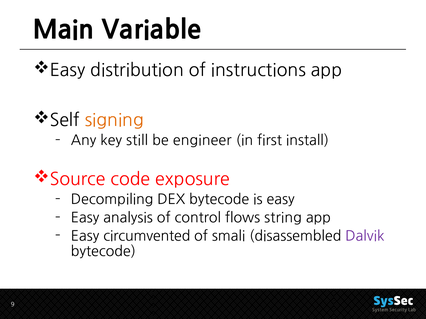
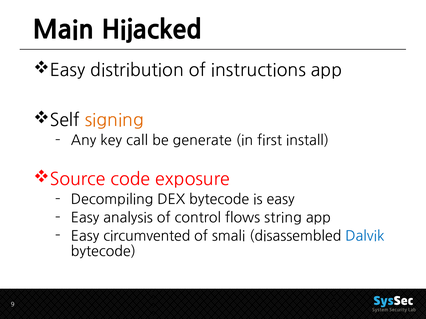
Variable: Variable -> Hijacked (152, 30)
still: still -> call (137, 141)
engineer: engineer -> generate (202, 141)
Dalvik colour: purple -> blue (365, 236)
